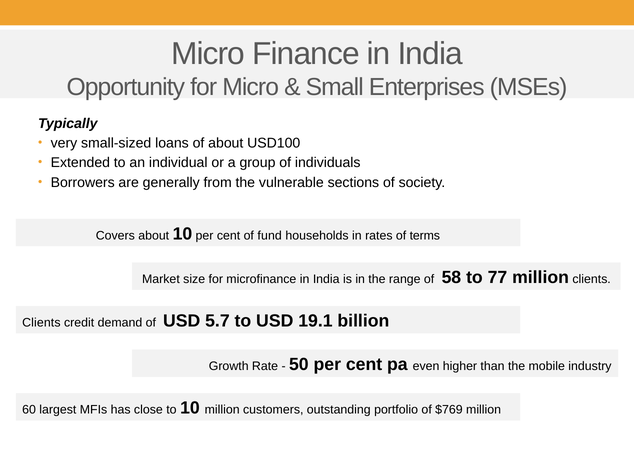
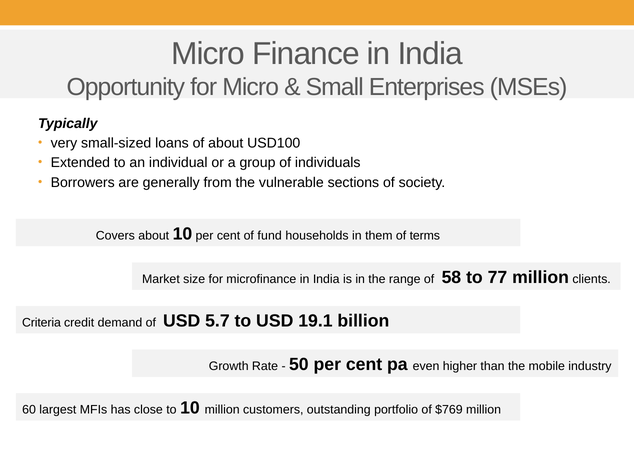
rates: rates -> them (379, 236)
Clients: Clients -> Criteria (42, 323)
